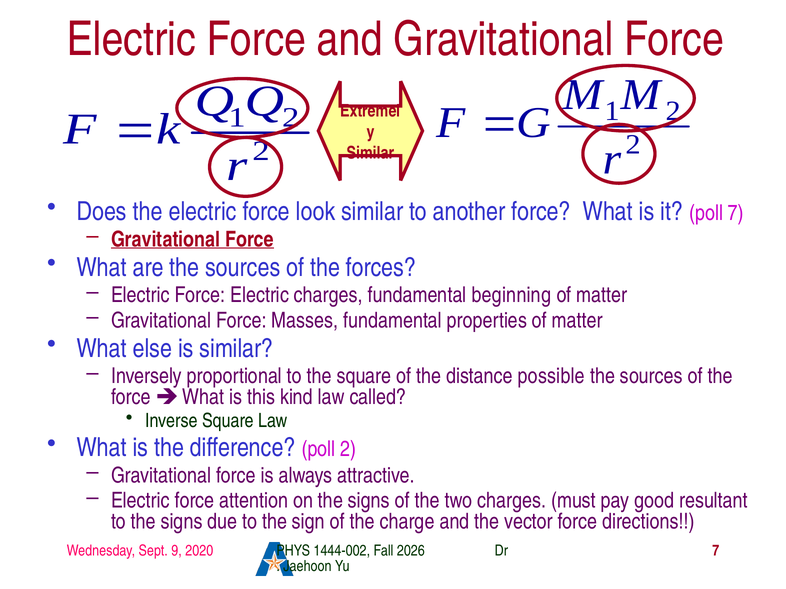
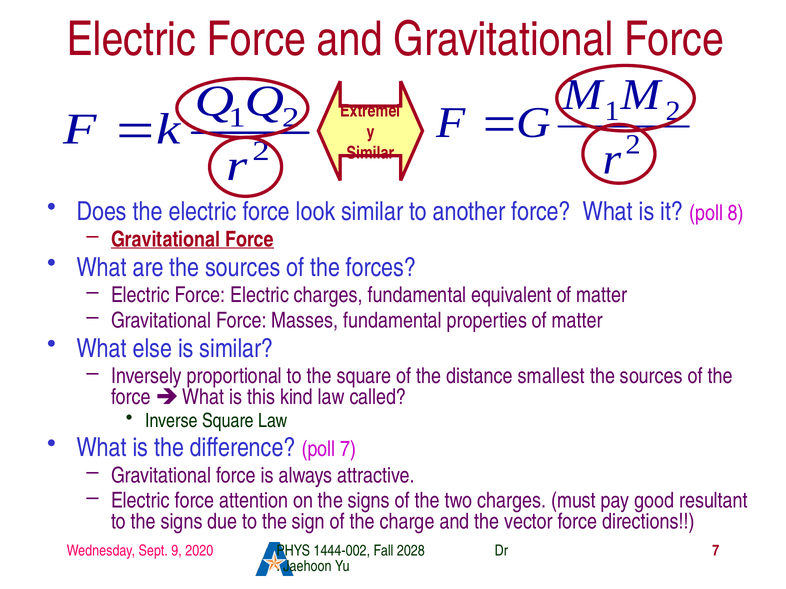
poll 7: 7 -> 8 (736, 213)
beginning: beginning -> equivalent (511, 295)
possible: possible -> smallest (551, 376)
poll 2: 2 -> 7 (348, 450)
2026: 2026 -> 2028 (411, 551)
